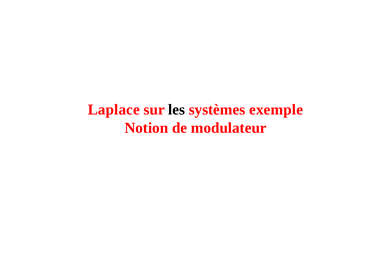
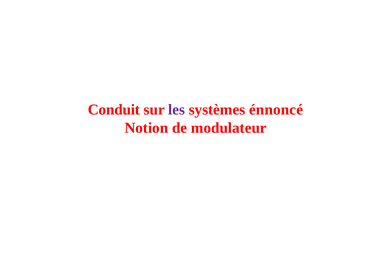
Laplace: Laplace -> Conduit (114, 110)
les colour: black -> purple (177, 110)
exemple: exemple -> énnoncé (276, 110)
